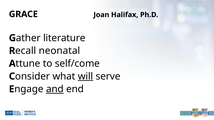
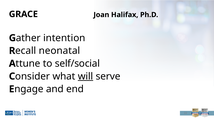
literature: literature -> intention (64, 38)
self/come: self/come -> self/social (77, 64)
and underline: present -> none (55, 89)
